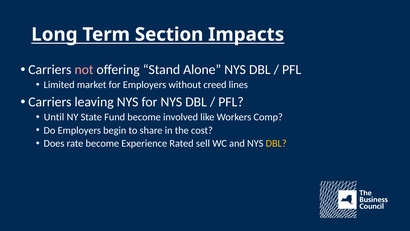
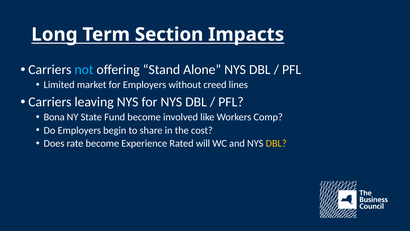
not colour: pink -> light blue (84, 70)
Until: Until -> Bona (54, 117)
sell: sell -> will (203, 143)
